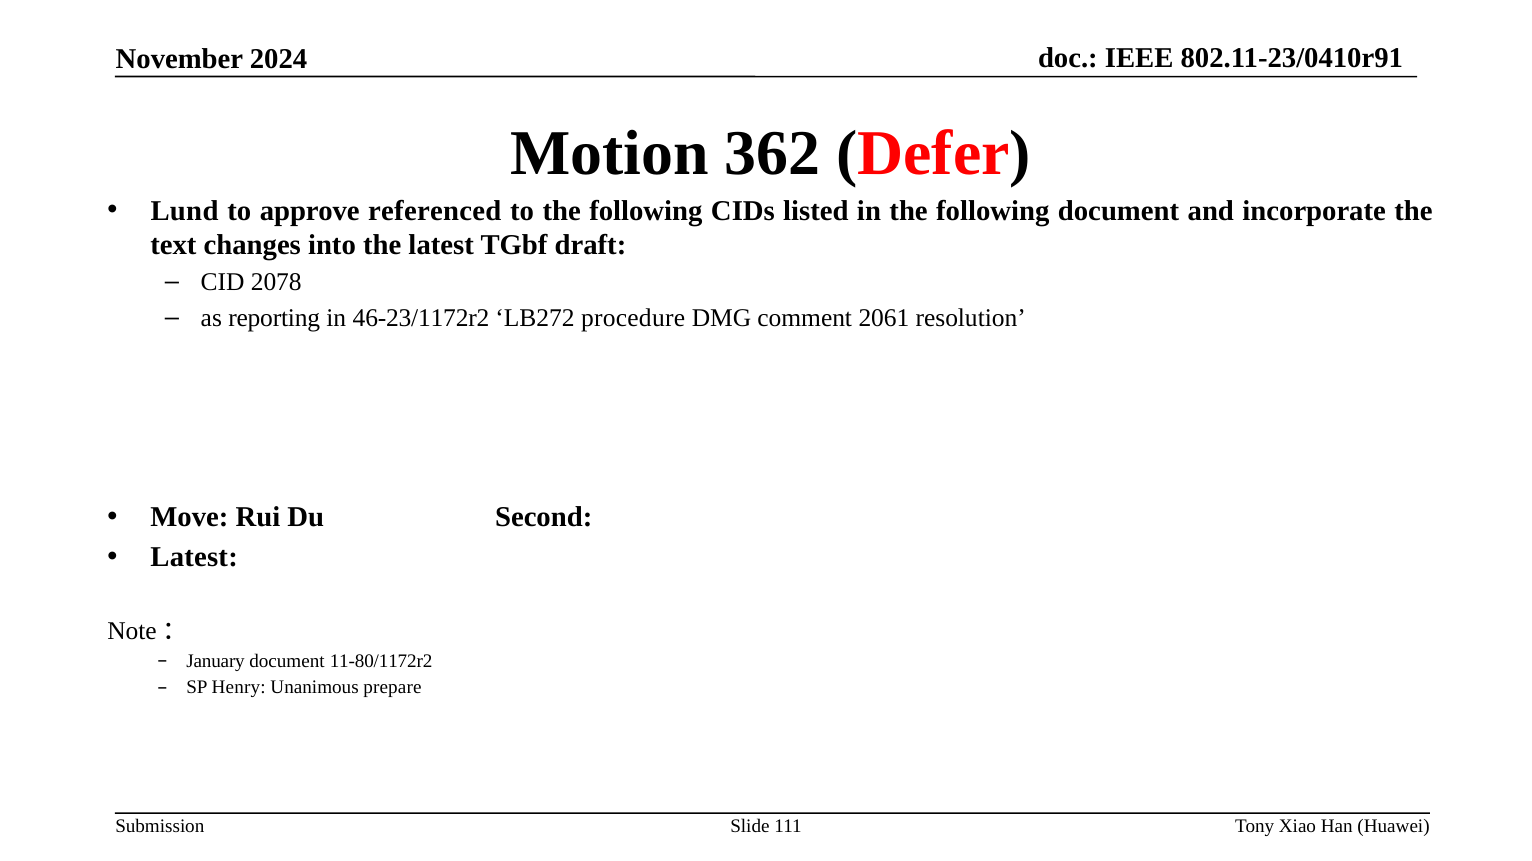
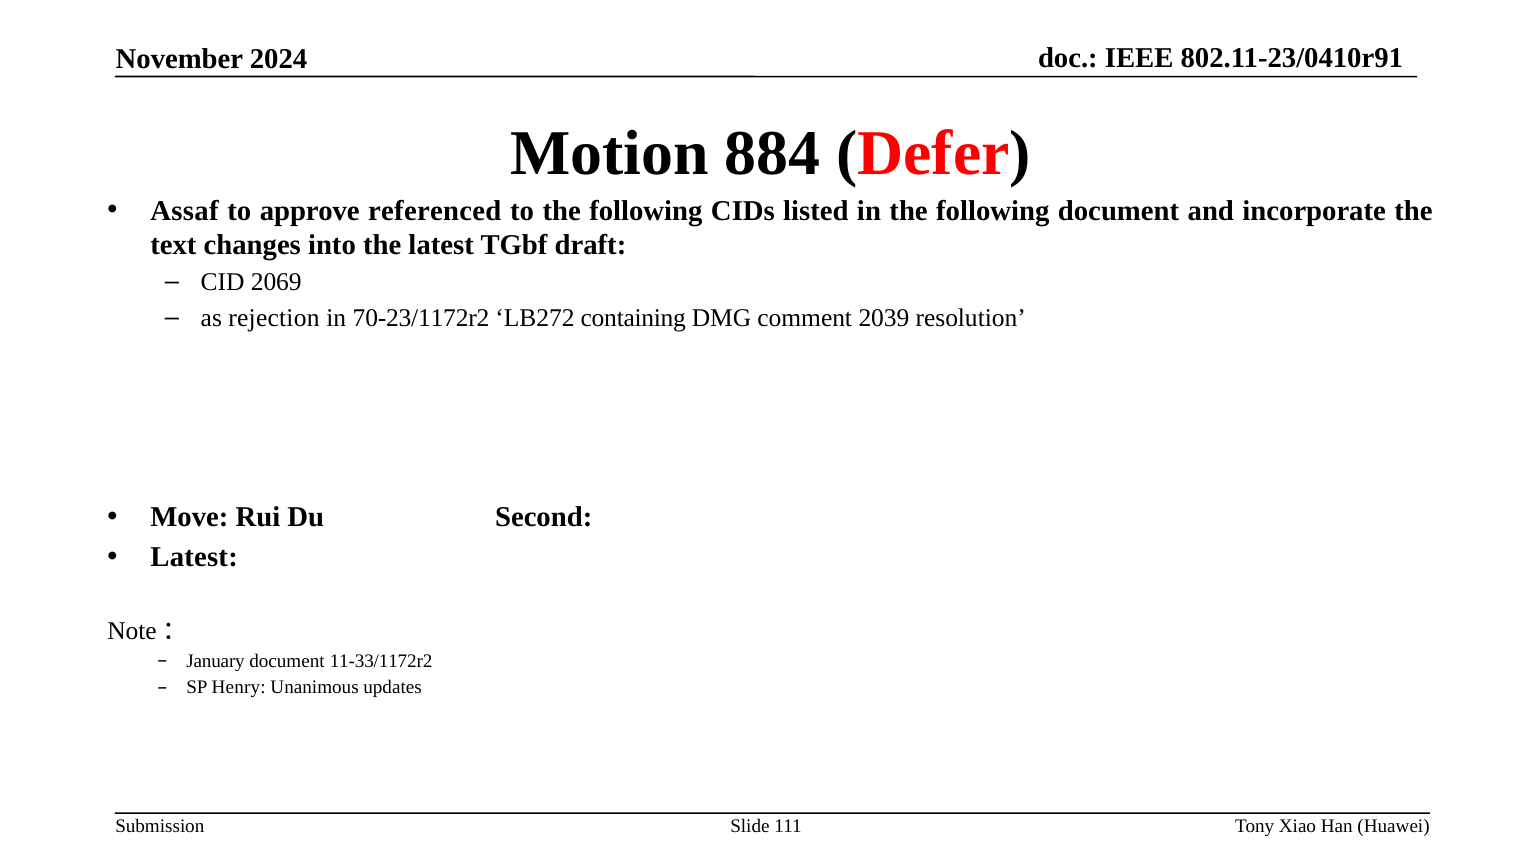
362: 362 -> 884 (773, 154)
Lund: Lund -> Assaf (185, 211)
2078: 2078 -> 2069 (276, 283)
reporting: reporting -> rejection (274, 318)
46-23/1172r2: 46-23/1172r2 -> 70-23/1172r2 (421, 318)
procedure: procedure -> containing (633, 318)
2061: 2061 -> 2039 (884, 318)
11-80/1172r2: 11-80/1172r2 -> 11-33/1172r2 (381, 661)
prepare: prepare -> updates (393, 688)
